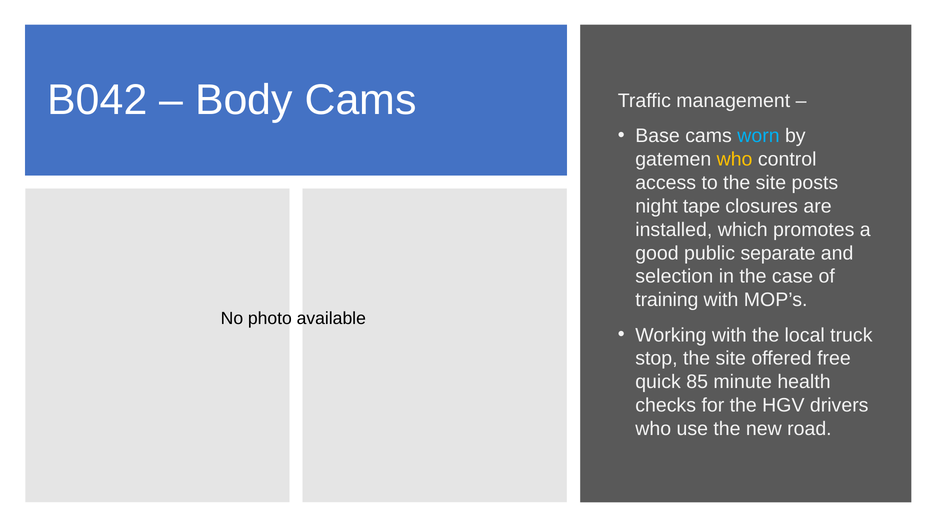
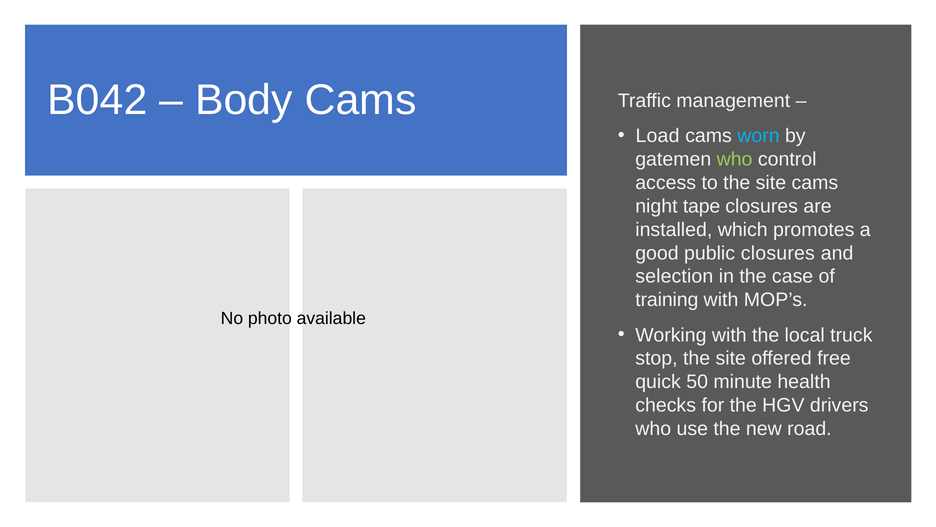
Base: Base -> Load (657, 136)
who colour: yellow -> light green (735, 159)
site posts: posts -> cams (815, 183)
public separate: separate -> closures (778, 253)
85: 85 -> 50 (697, 382)
